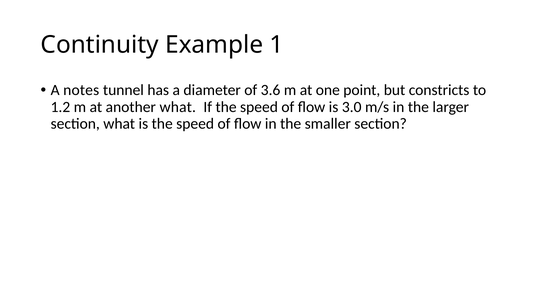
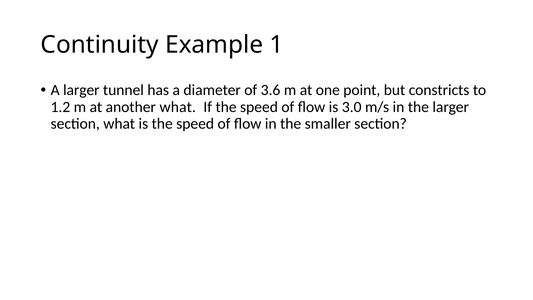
A notes: notes -> larger (81, 90)
